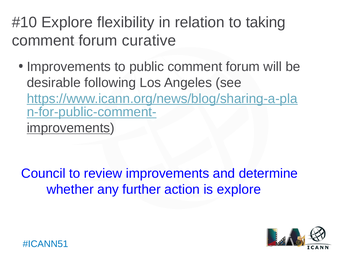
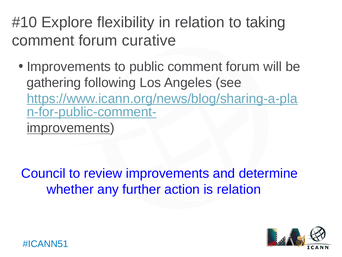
desirable: desirable -> gathering (54, 83)
is explore: explore -> relation (239, 189)
